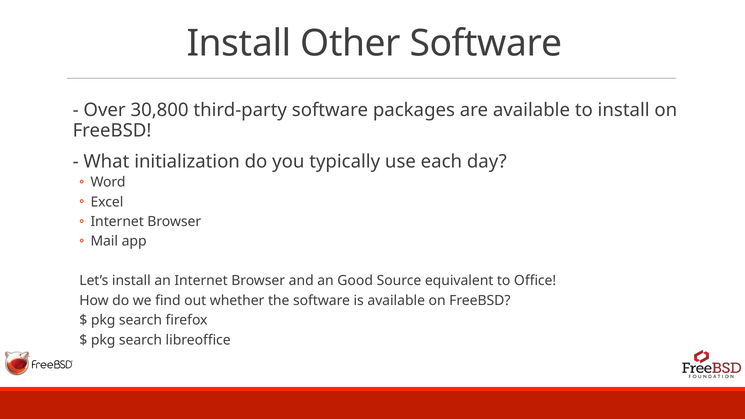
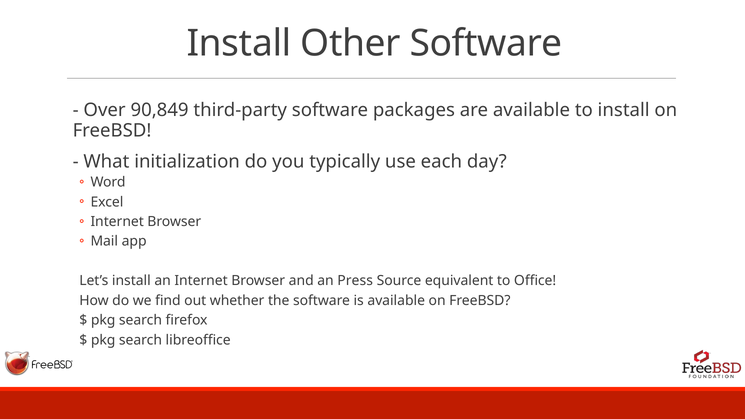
30,800: 30,800 -> 90,849 (160, 110)
Good: Good -> Press (355, 281)
